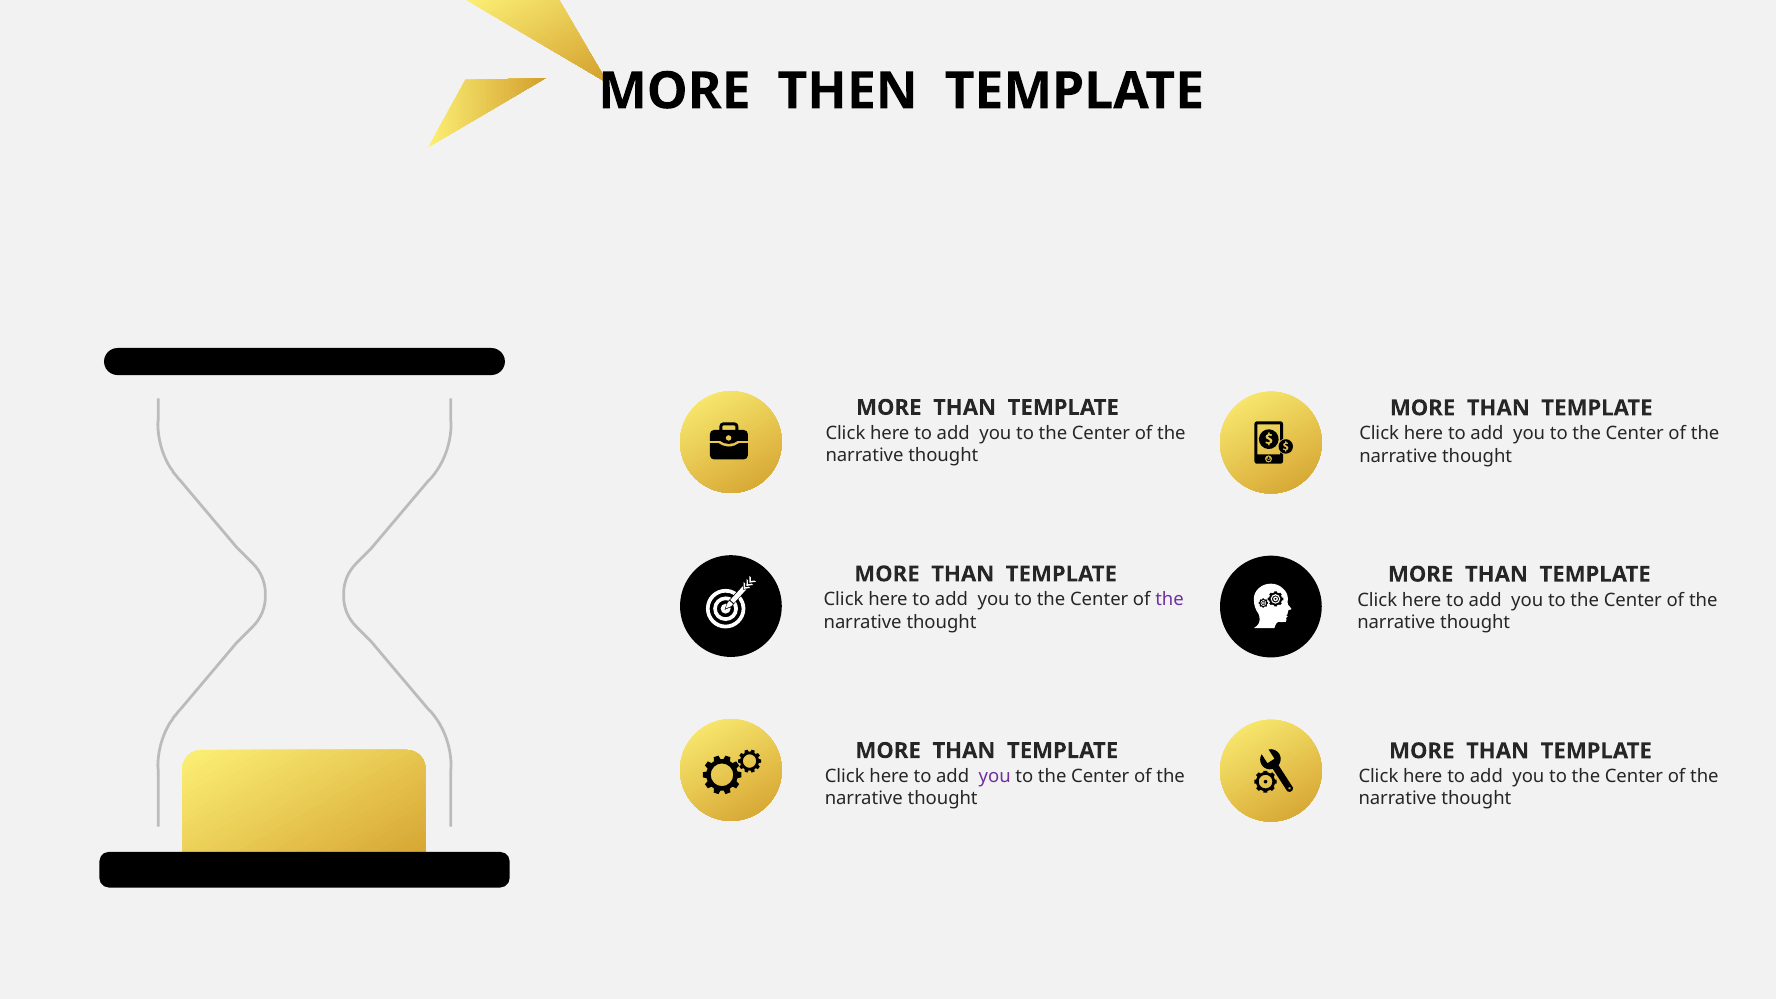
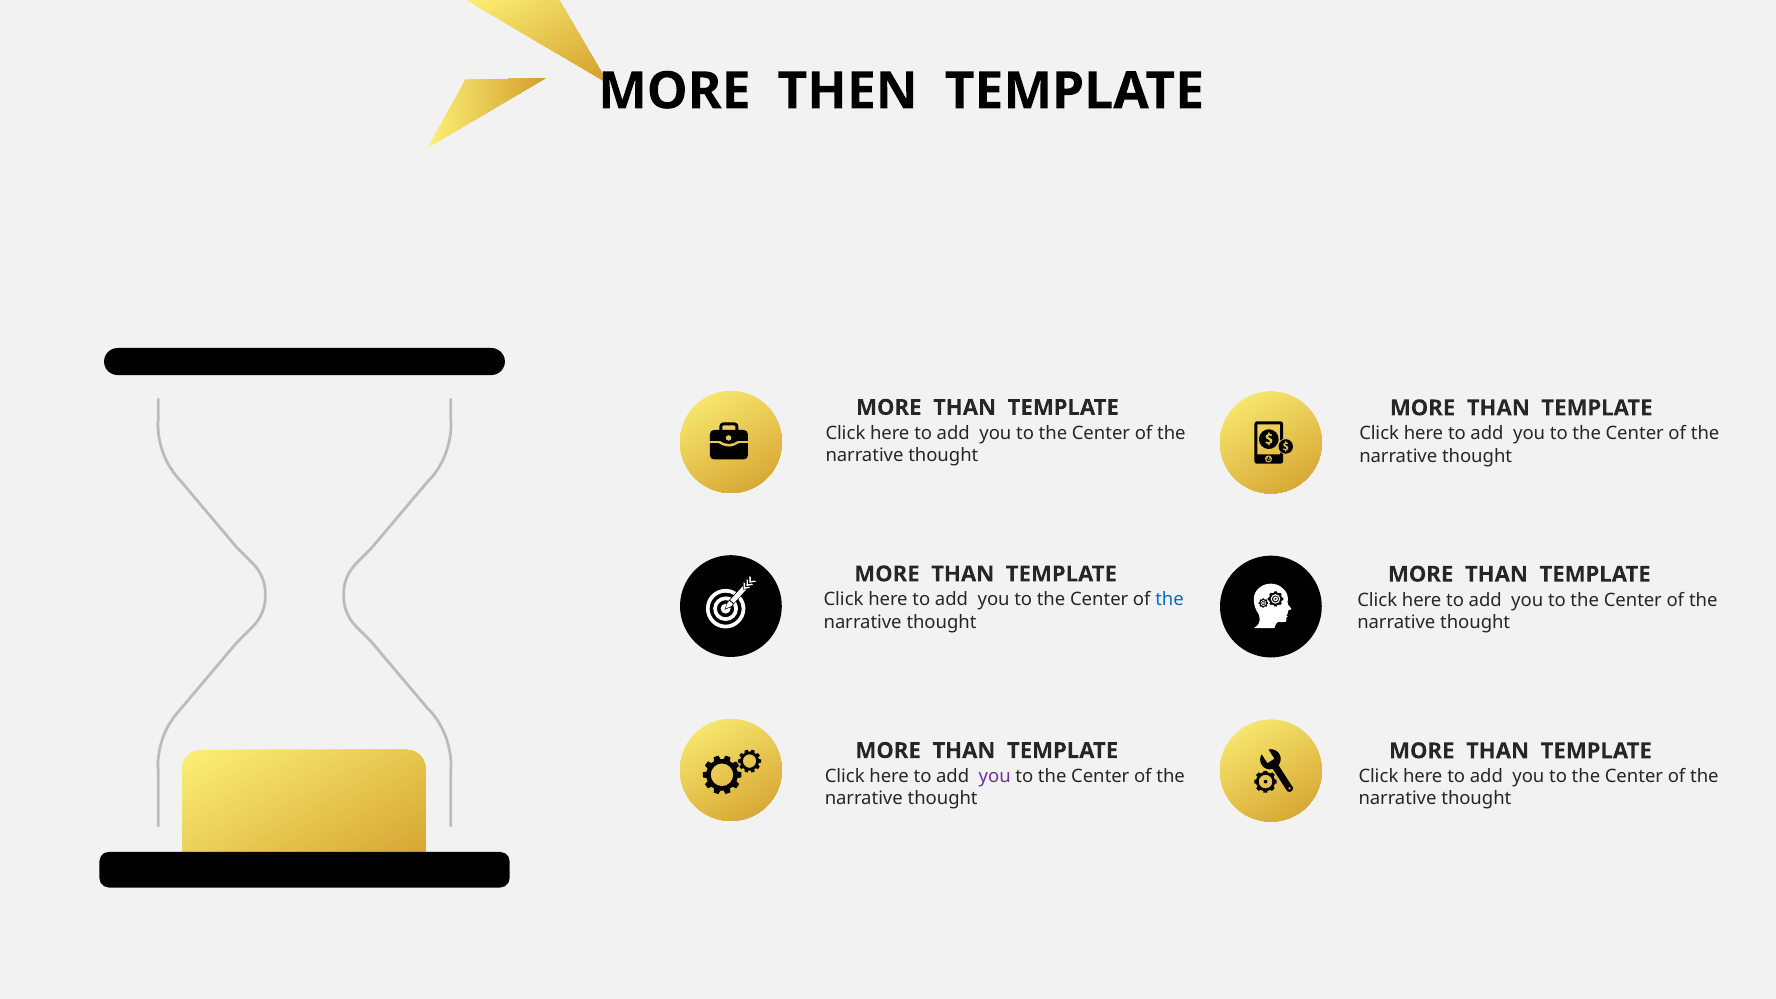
the colour: purple -> blue (1170, 600)
